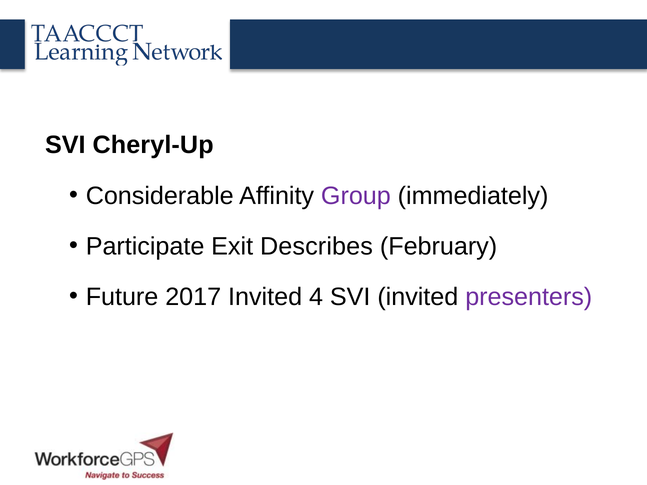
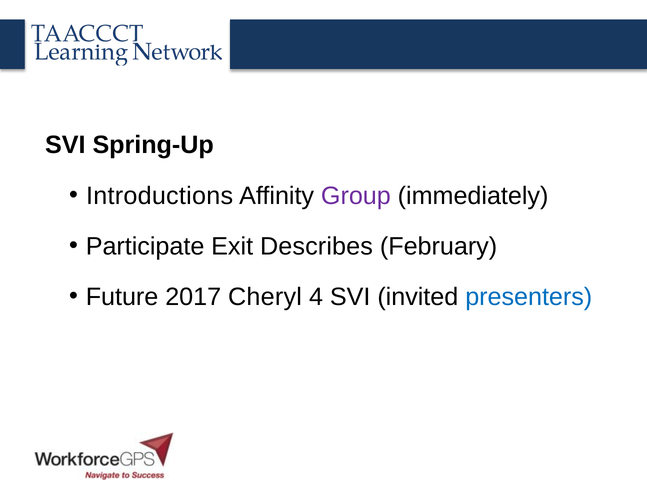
Cheryl-Up: Cheryl-Up -> Spring-Up (153, 145)
Considerable: Considerable -> Introductions (160, 196)
2017 Invited: Invited -> Cheryl (265, 297)
presenters colour: purple -> blue (529, 297)
